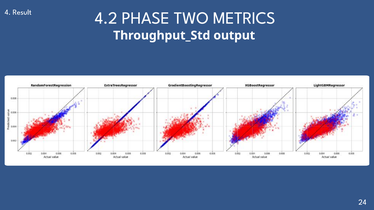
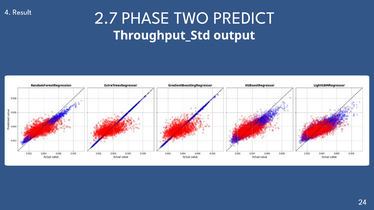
4.2: 4.2 -> 2.7 (106, 18)
METRICS: METRICS -> PREDICT (244, 18)
